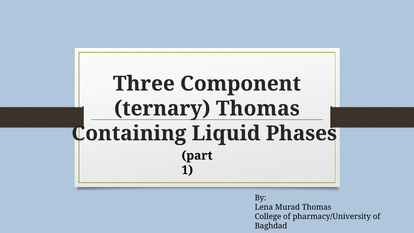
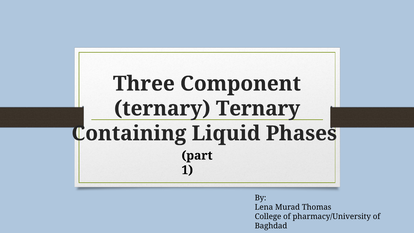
ternary Thomas: Thomas -> Ternary (258, 109)
